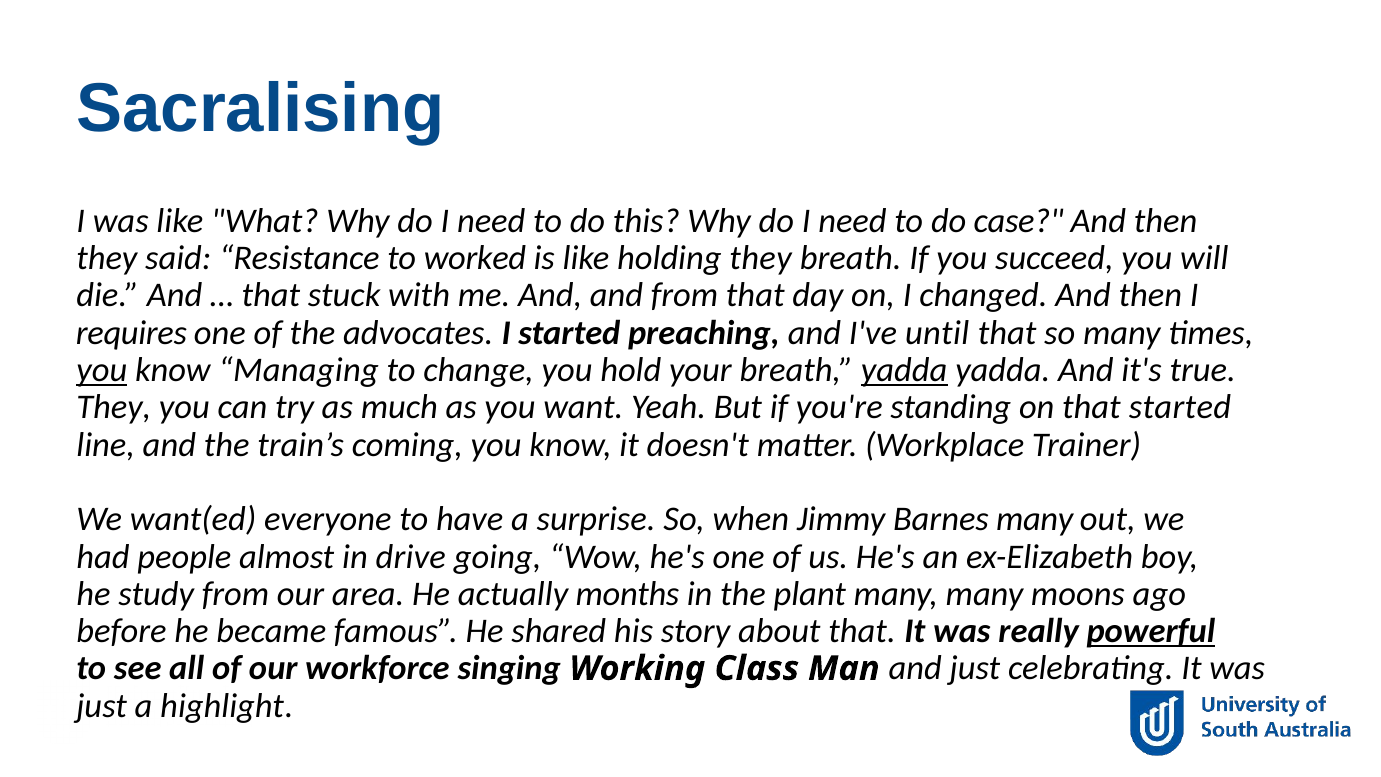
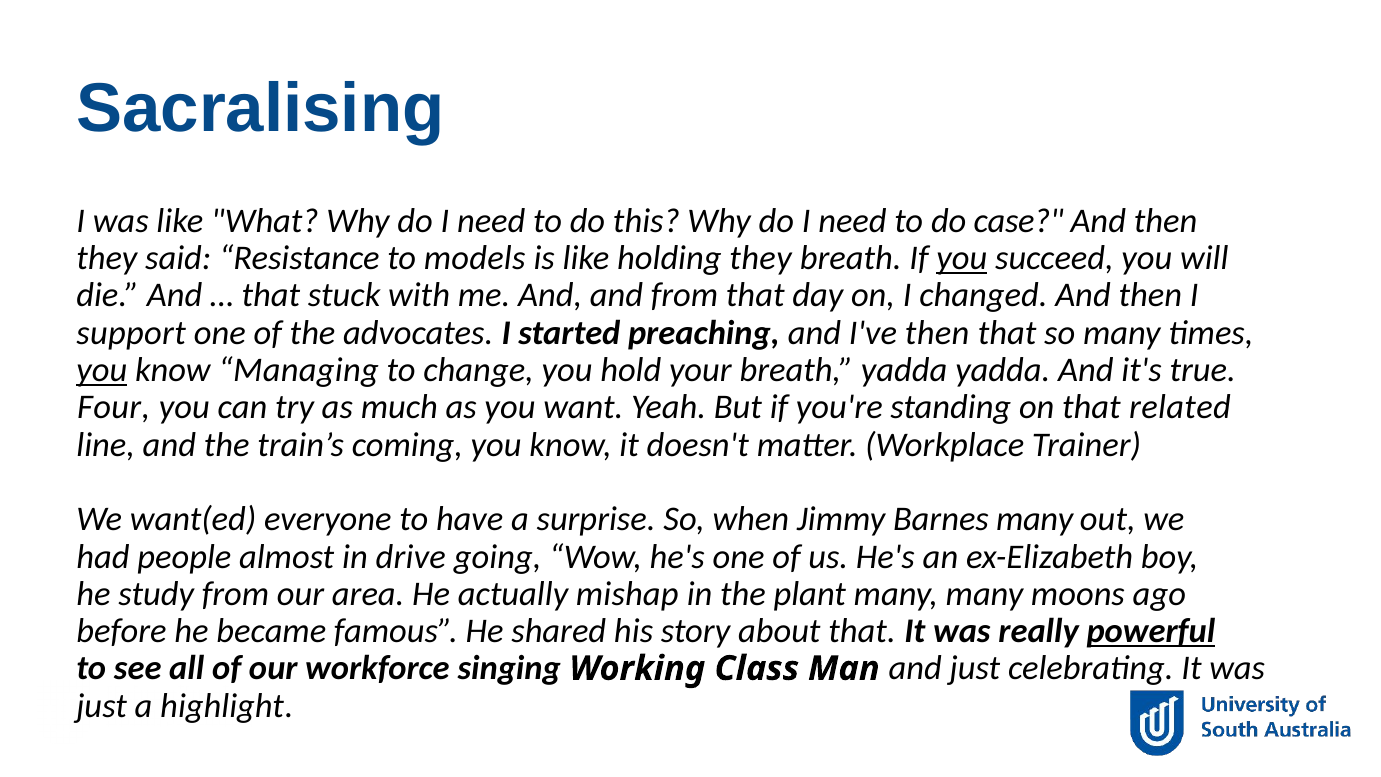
worked: worked -> models (475, 258)
you underline: none -> present (962, 258)
requires: requires -> support (131, 333)
I've until: until -> then (937, 333)
yadda underline: present -> none (904, 370)
They: They -> Four (114, 407)
that started: started -> related (1180, 407)
months: months -> mishap (627, 594)
